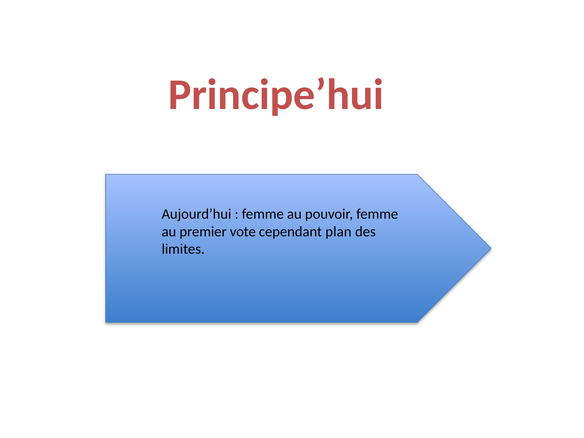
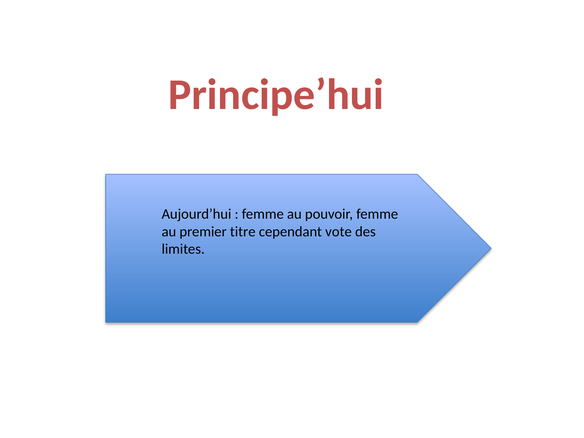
vote: vote -> titre (243, 232)
plan: plan -> vote (339, 232)
